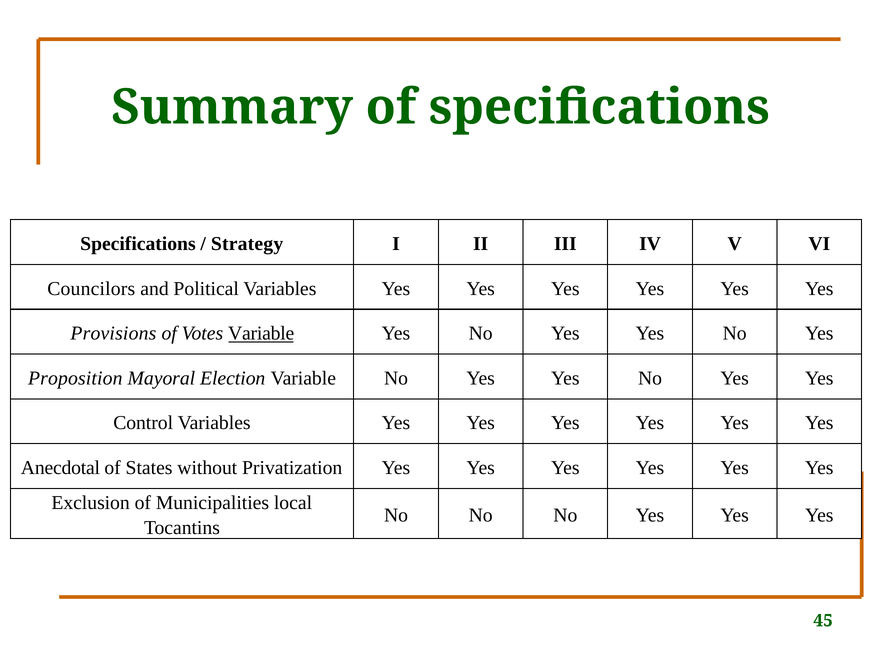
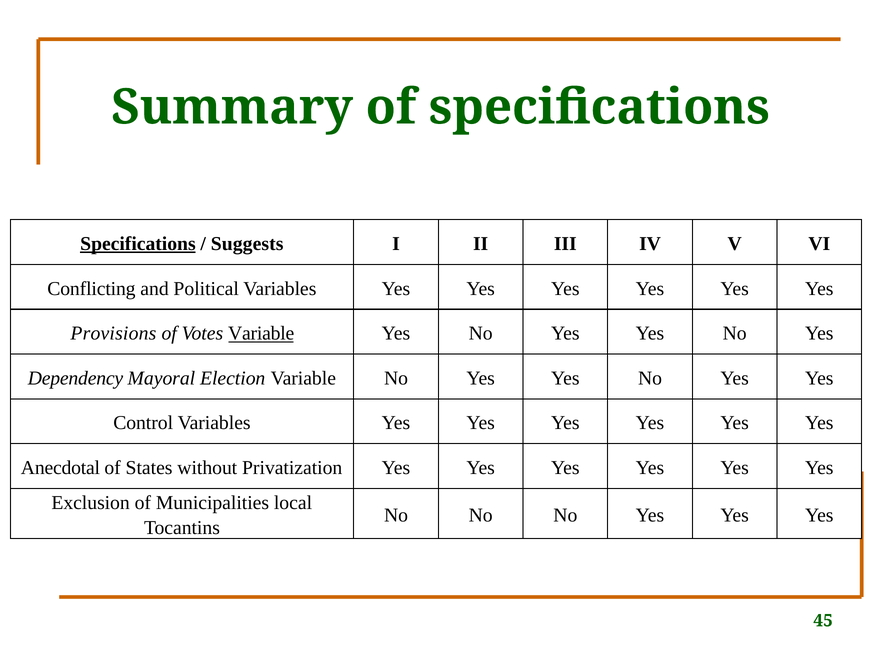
Specifications underline: none -> present (138, 244)
Strategy: Strategy -> Suggests (247, 244)
Councilors: Councilors -> Conflicting (91, 289)
Proposition: Proposition -> Dependency (75, 378)
